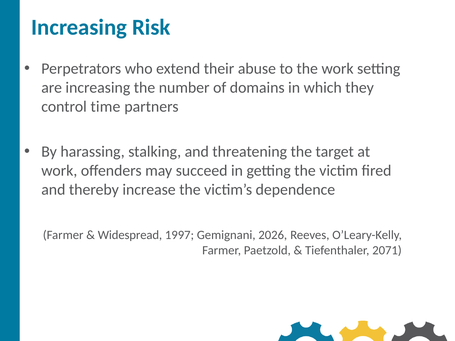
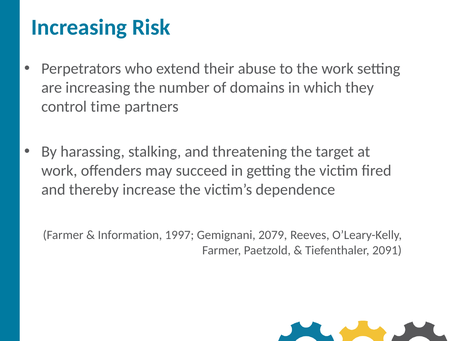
Widespread: Widespread -> Information (130, 235)
2026: 2026 -> 2079 (273, 235)
2071: 2071 -> 2091 (387, 250)
